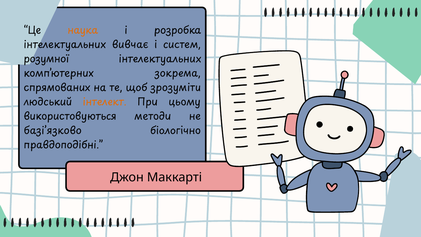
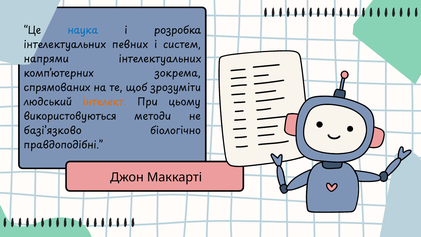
наука colour: orange -> blue (83, 30)
вивчає: вивчає -> певних (130, 45)
розумної: розумної -> напрями (46, 59)
